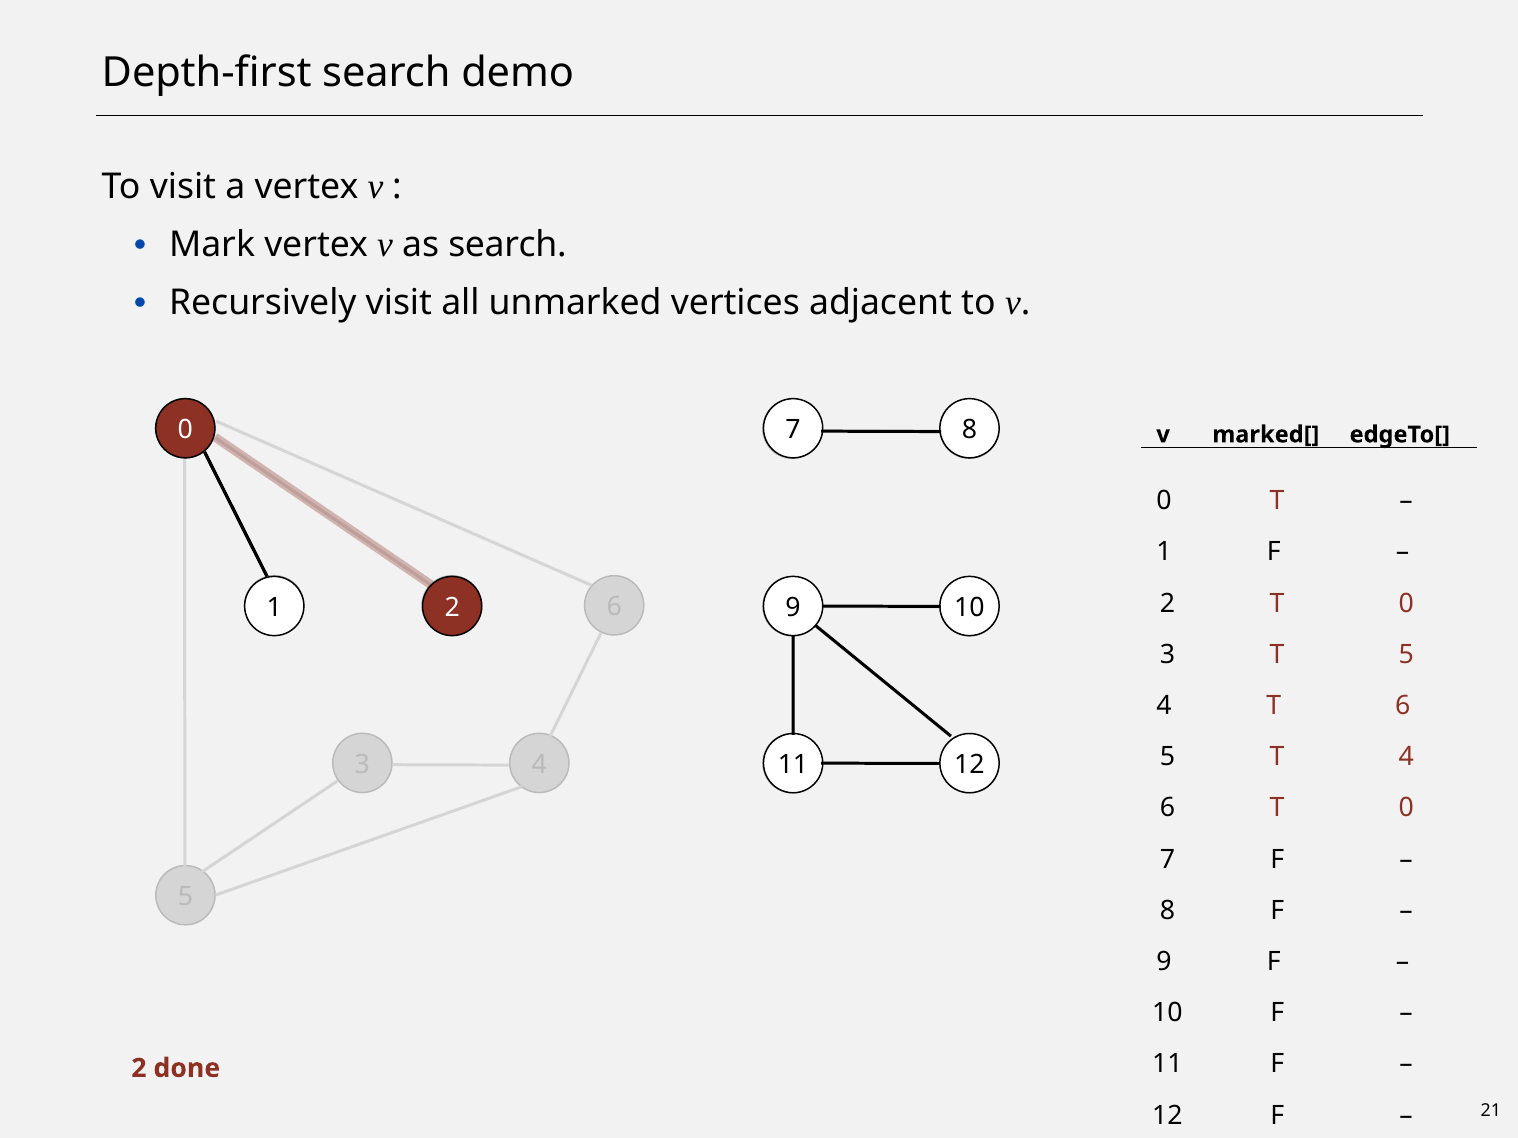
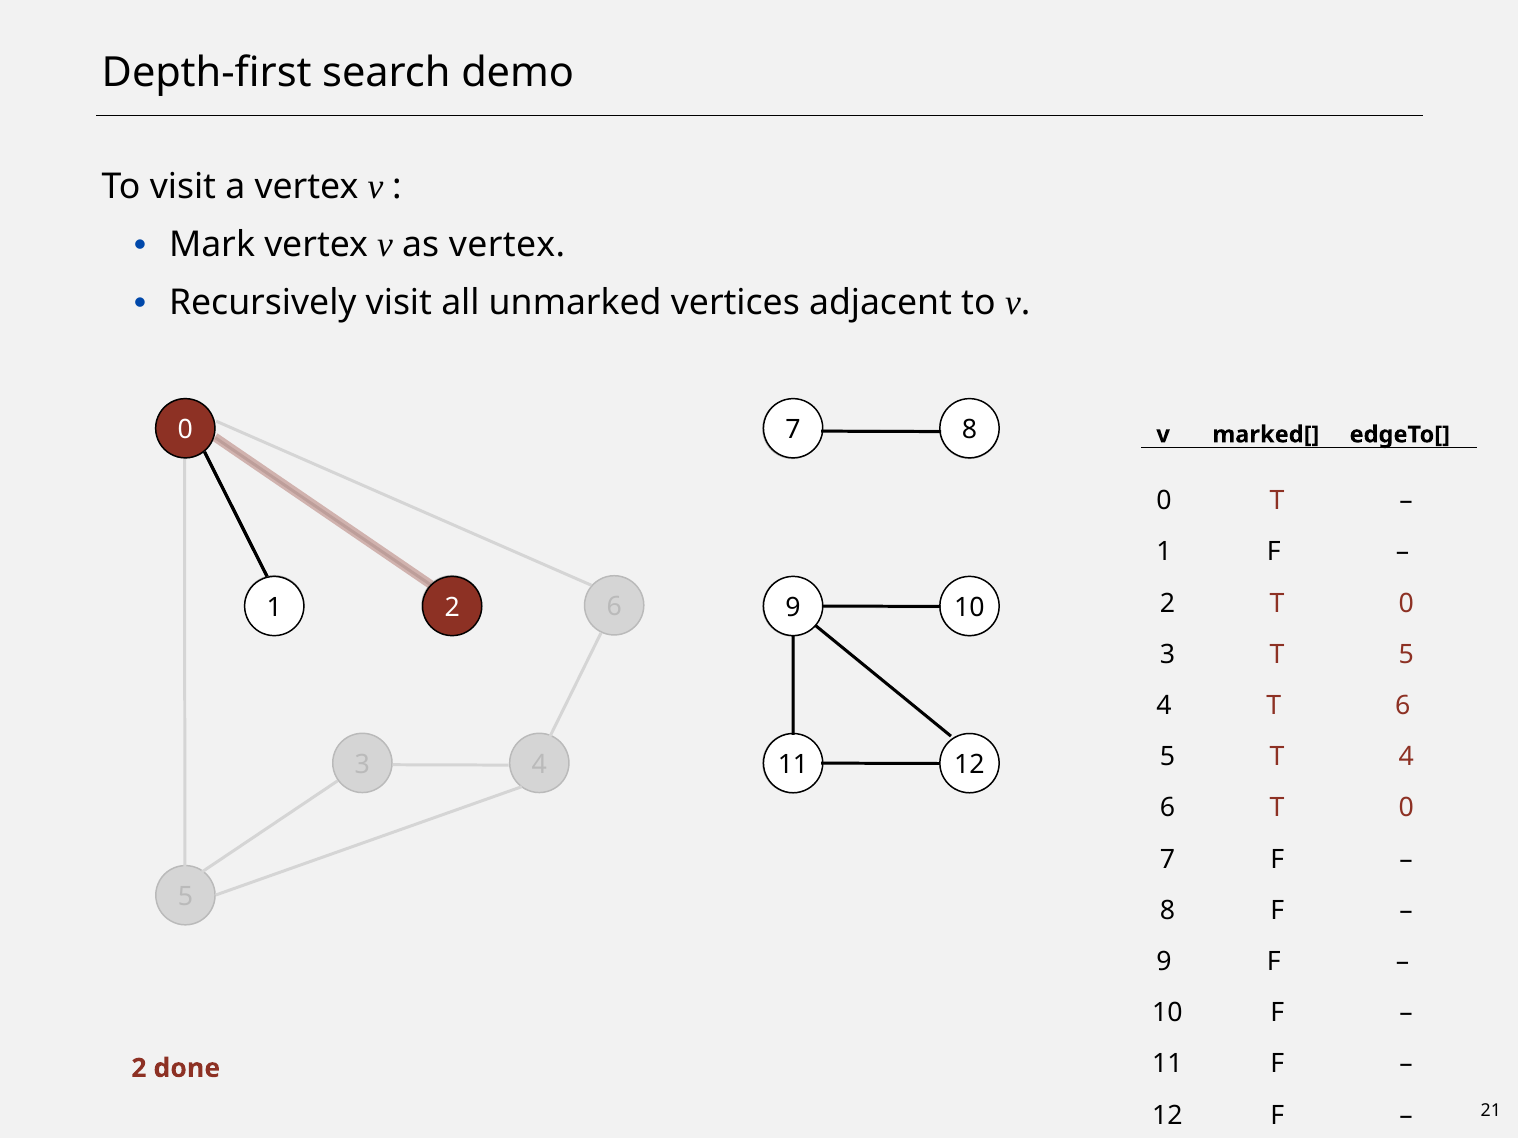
as search: search -> vertex (507, 245)
